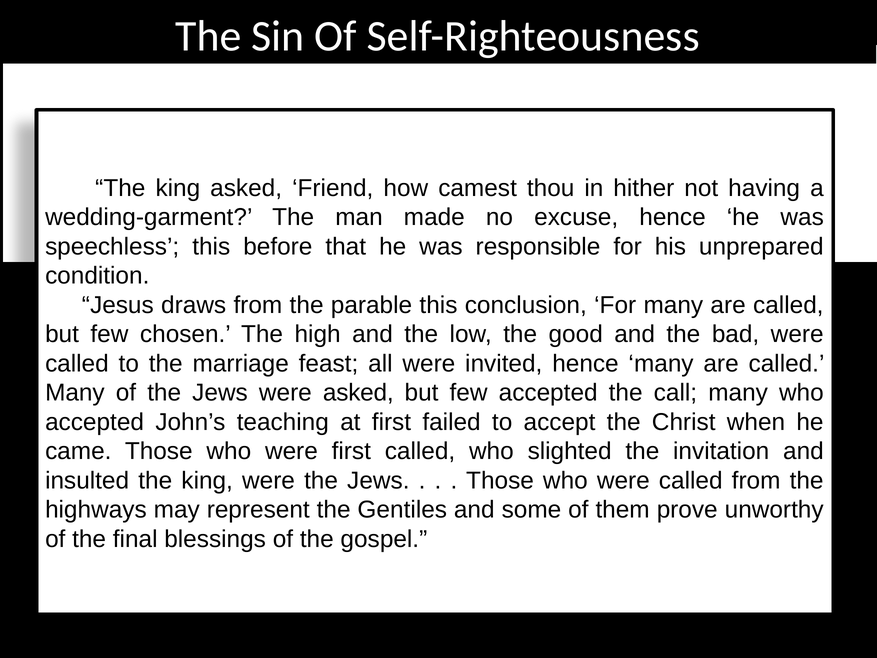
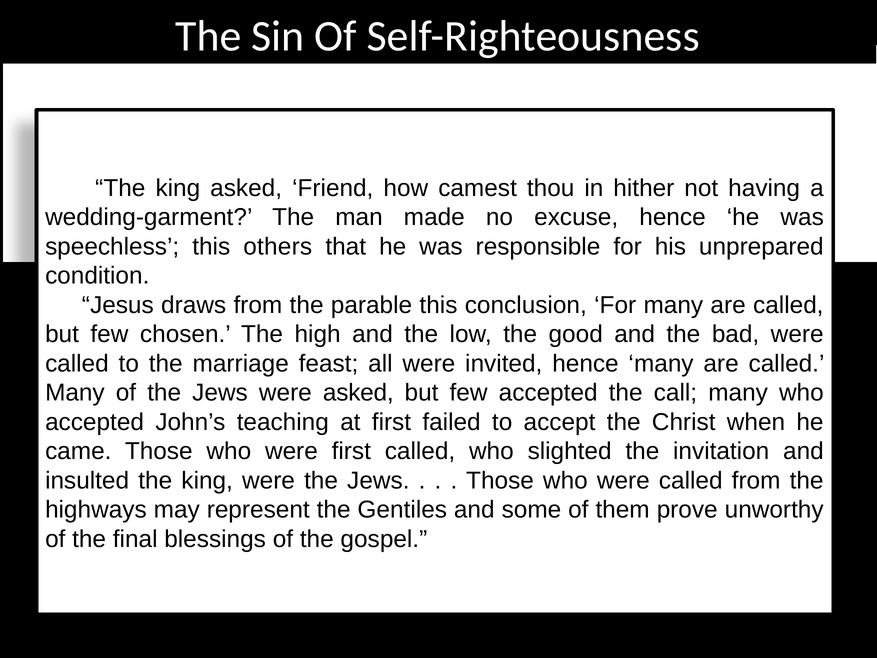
before: before -> others (278, 246)
